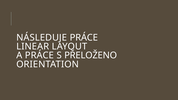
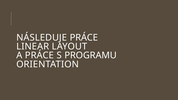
PŘELOŽENO: PŘELOŽENO -> PROGRAMU (91, 55)
